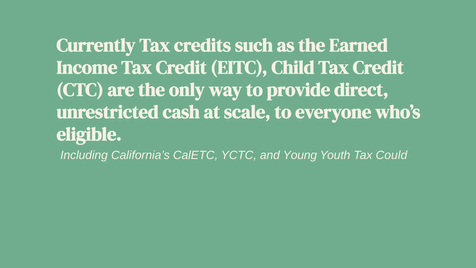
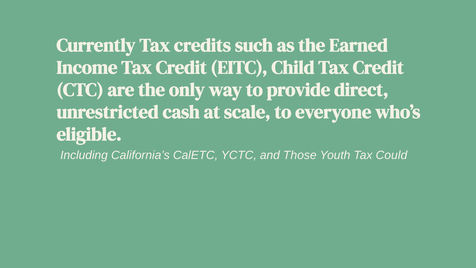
Young: Young -> Those (300, 155)
